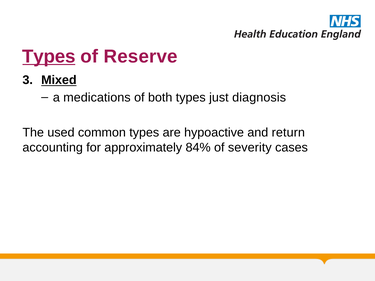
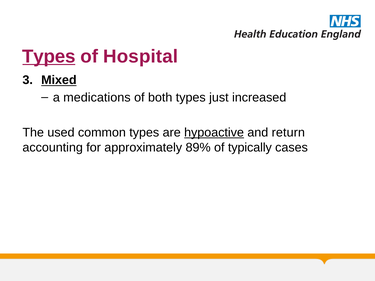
Reserve: Reserve -> Hospital (141, 56)
diagnosis: diagnosis -> increased (259, 98)
hypoactive underline: none -> present (214, 133)
84%: 84% -> 89% (198, 148)
severity: severity -> typically (250, 148)
